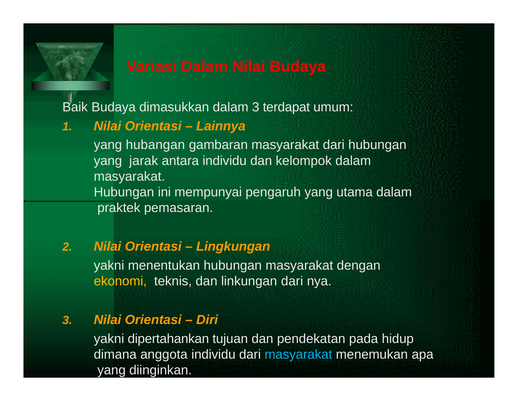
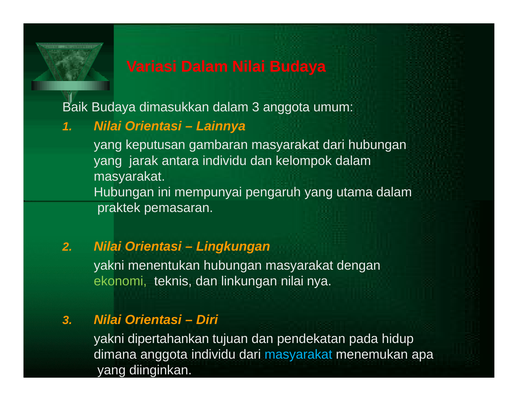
3 terdapat: terdapat -> anggota (286, 107)
hubangan: hubangan -> keputusan (155, 145)
ekonomi colour: yellow -> light green (120, 281)
linkungan dari: dari -> nilai (292, 281)
